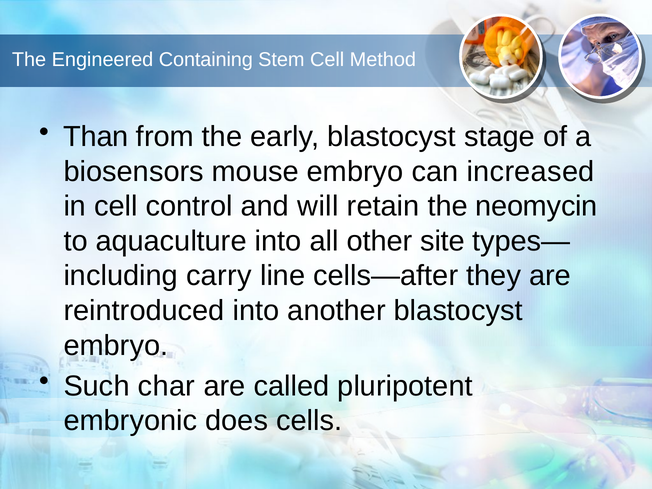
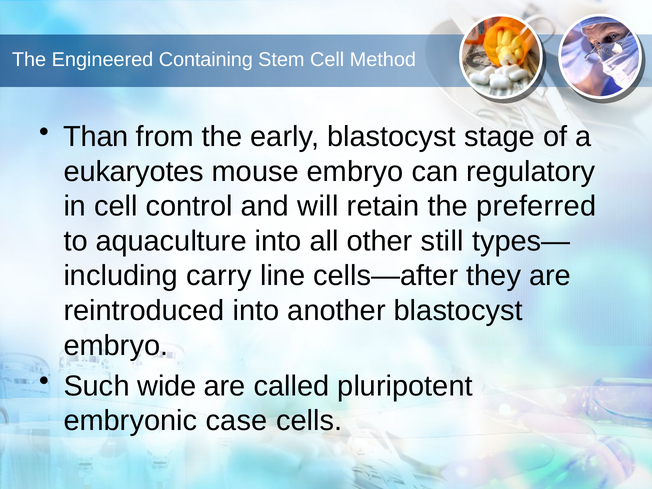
biosensors: biosensors -> eukaryotes (134, 172)
increased: increased -> regulatory (531, 172)
neomycin: neomycin -> preferred (536, 206)
site: site -> still (442, 241)
char: char -> wide (167, 386)
does: does -> case (237, 421)
